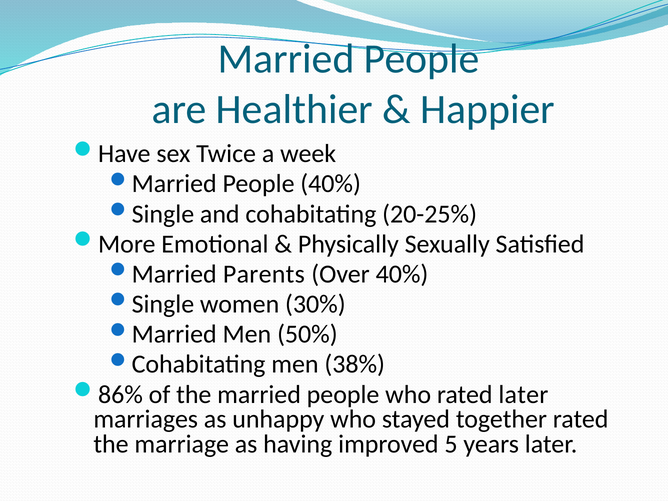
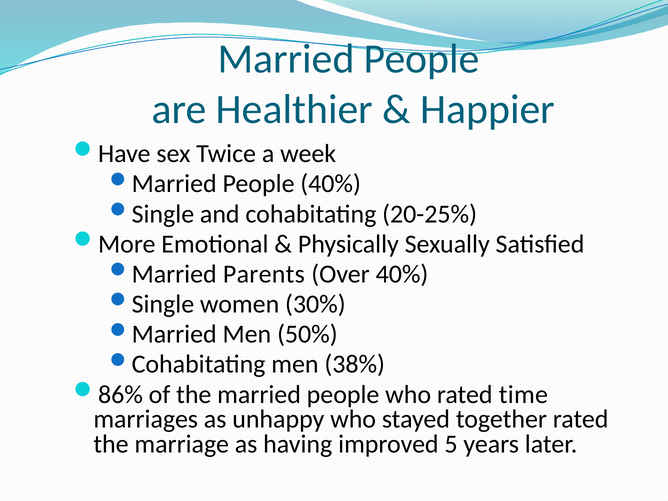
rated later: later -> time (523, 394)
